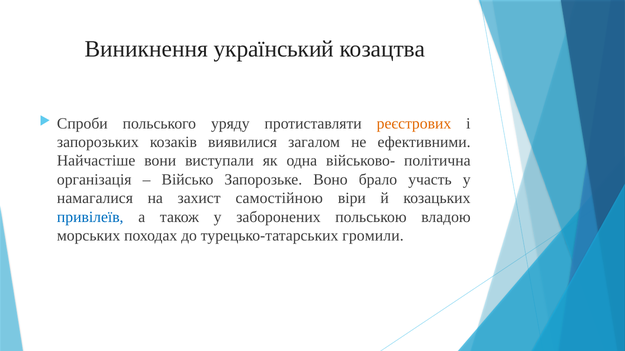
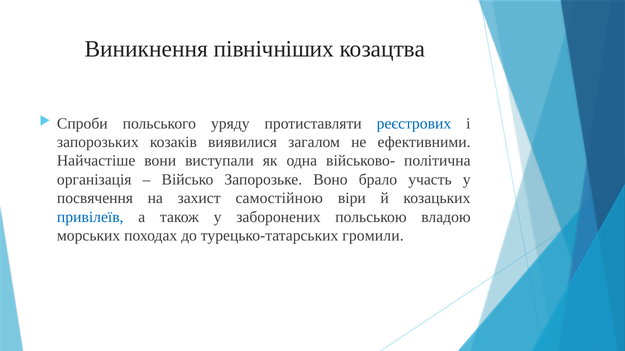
український: український -> північніших (274, 49)
реєстрових colour: orange -> blue (414, 124)
намагалися: намагалися -> посвячення (95, 199)
